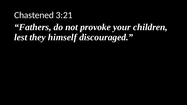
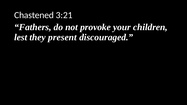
himself: himself -> present (62, 37)
